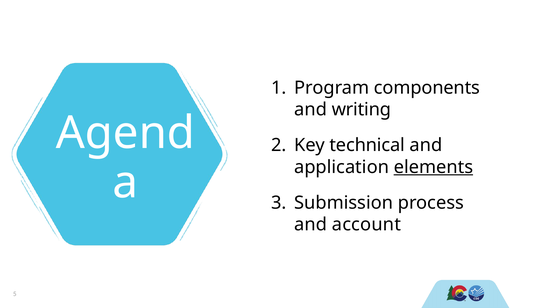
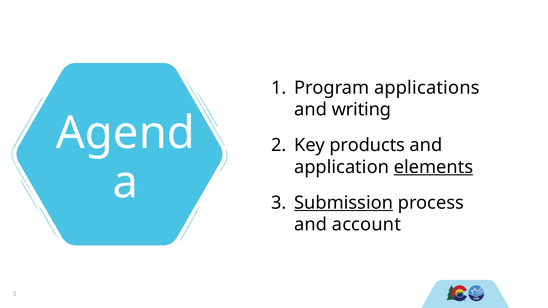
components: components -> applications (427, 88)
technical: technical -> products (367, 145)
Submission underline: none -> present (344, 203)
